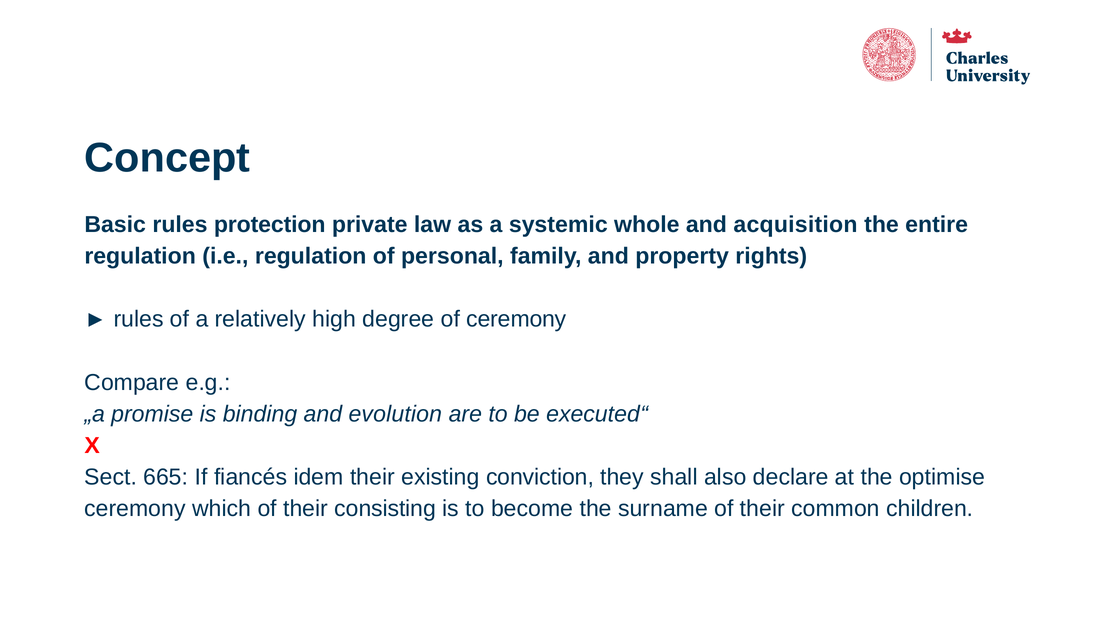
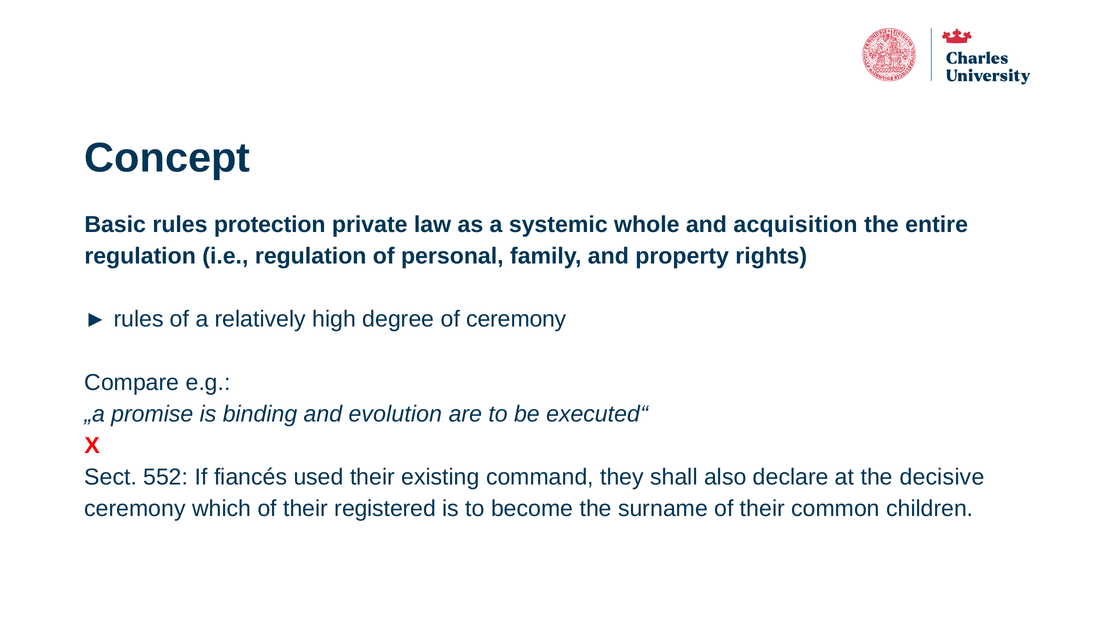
665: 665 -> 552 (166, 477)
idem: idem -> used (319, 477)
conviction: conviction -> command (540, 477)
optimise: optimise -> decisive (942, 477)
consisting: consisting -> registered (385, 509)
